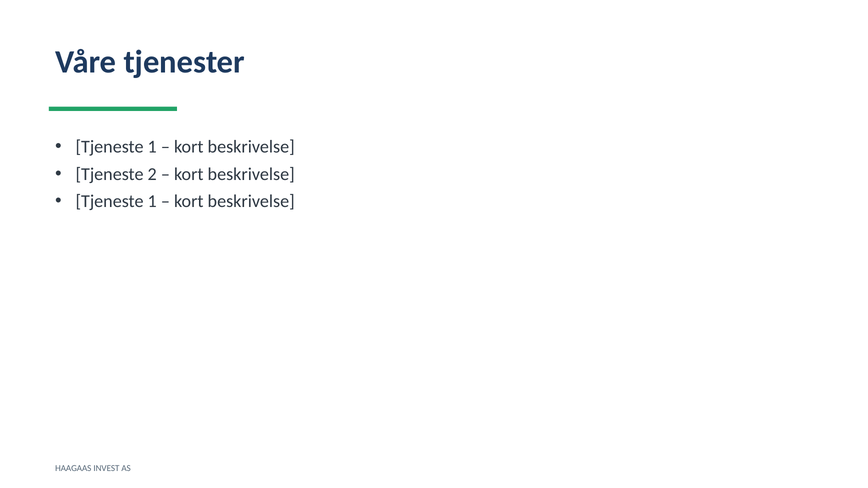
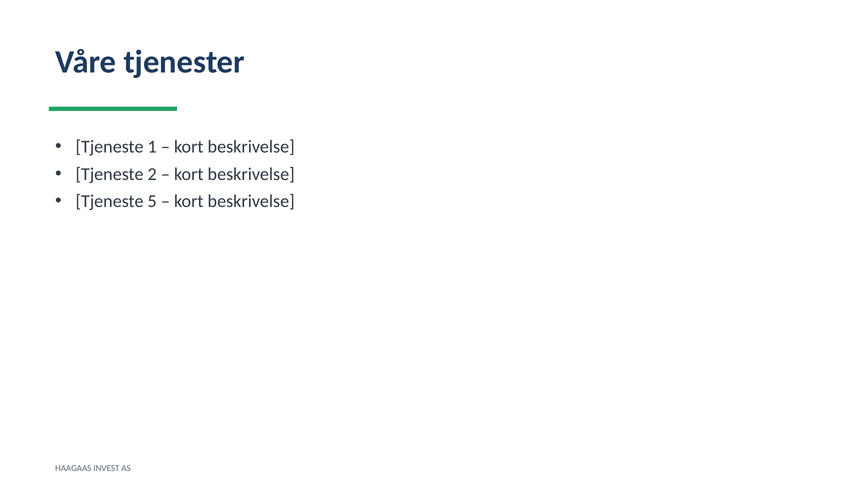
1: 1 -> 5 (152, 201)
